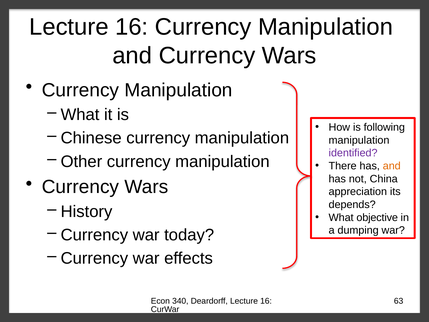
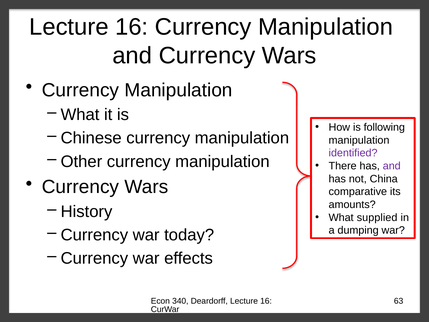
and colour: orange -> purple (392, 166)
appreciation: appreciation -> comparative (358, 192)
depends: depends -> amounts (352, 204)
objective: objective -> supplied (377, 217)
